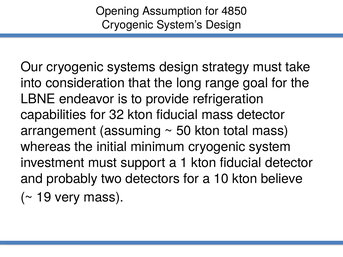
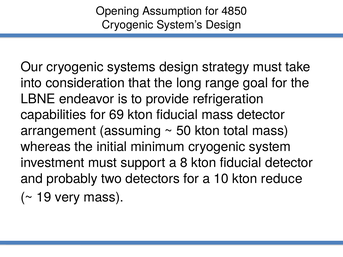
32: 32 -> 69 (117, 115)
1: 1 -> 8 (184, 163)
believe: believe -> reduce (282, 179)
